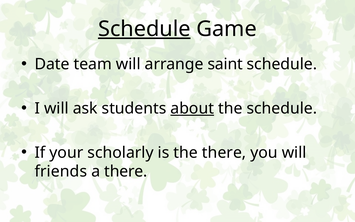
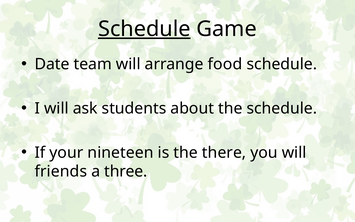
saint: saint -> food (225, 64)
about underline: present -> none (192, 108)
scholarly: scholarly -> nineteen (121, 153)
a there: there -> three (126, 171)
